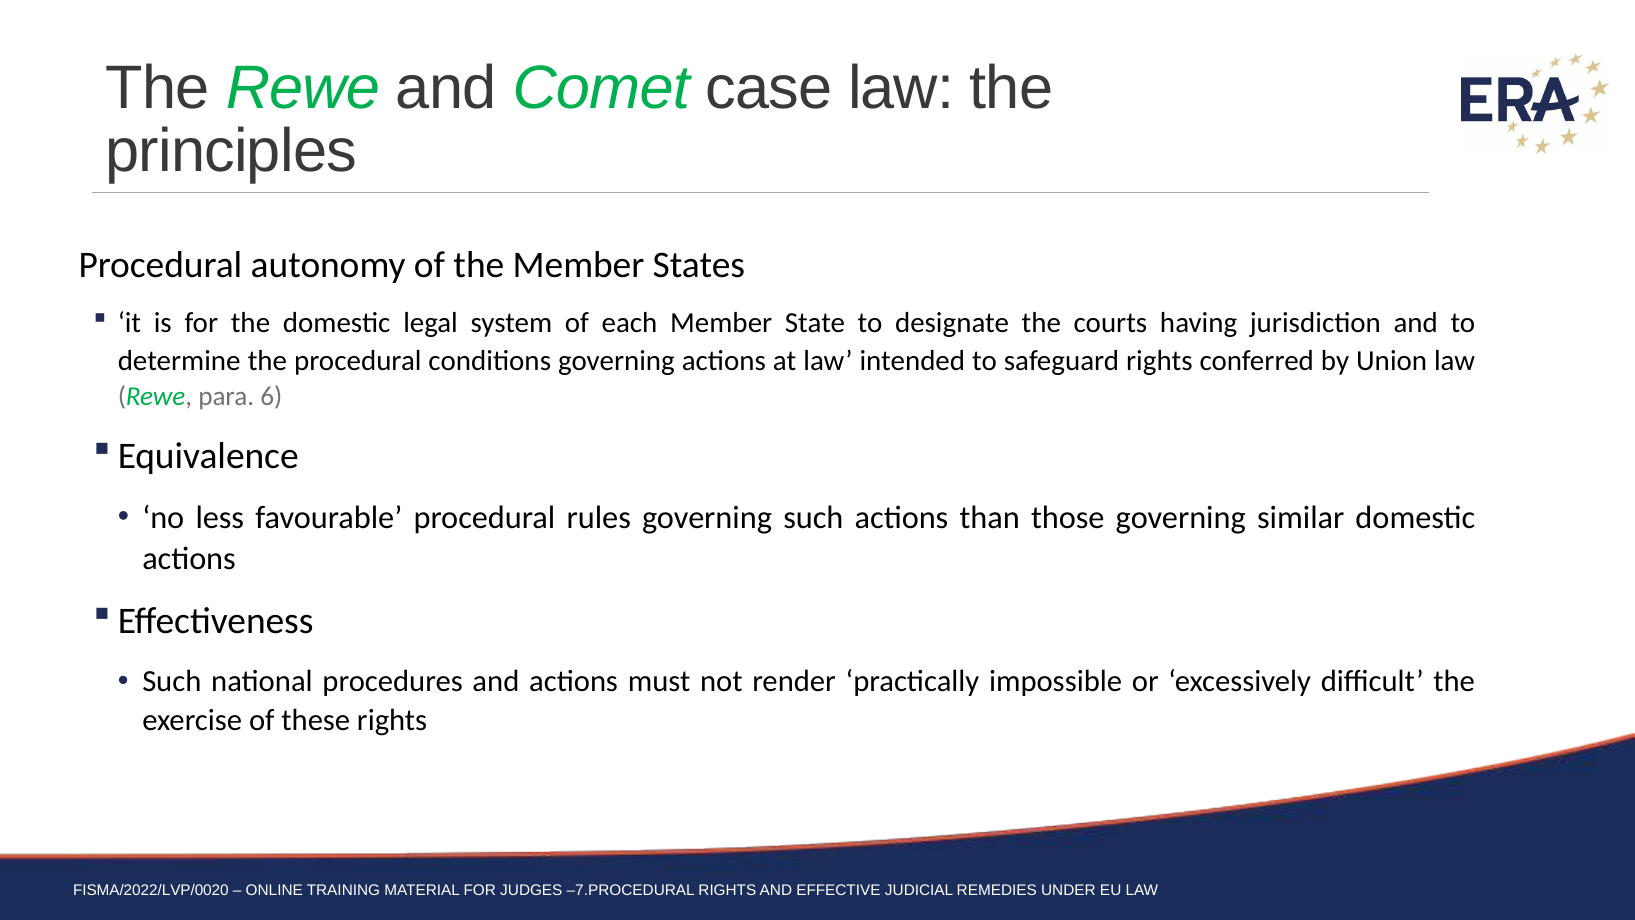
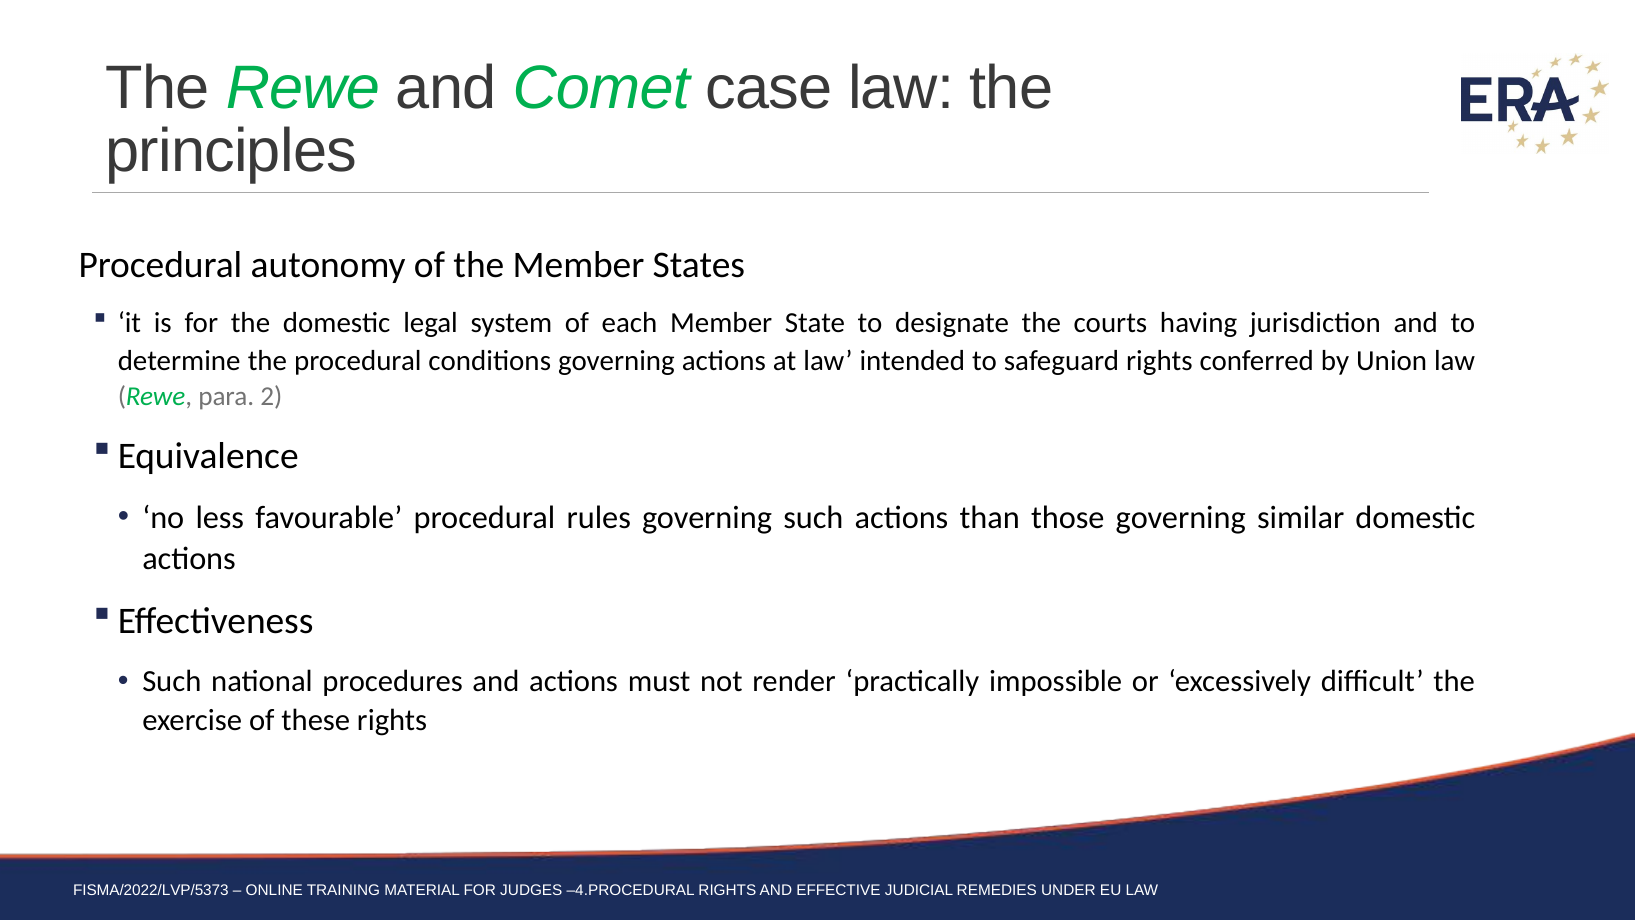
6: 6 -> 2 (271, 396)
FISMA/2022/LVP/0020: FISMA/2022/LVP/0020 -> FISMA/2022/LVP/5373 (151, 891)
–7.PROCEDURAL: –7.PROCEDURAL -> –4.PROCEDURAL (631, 891)
